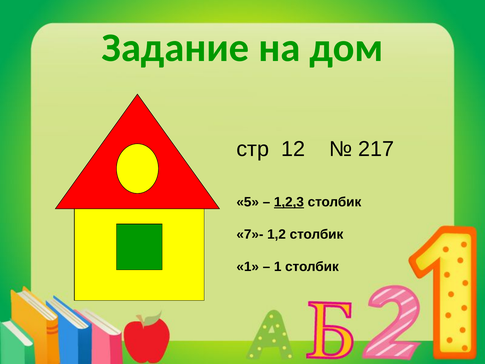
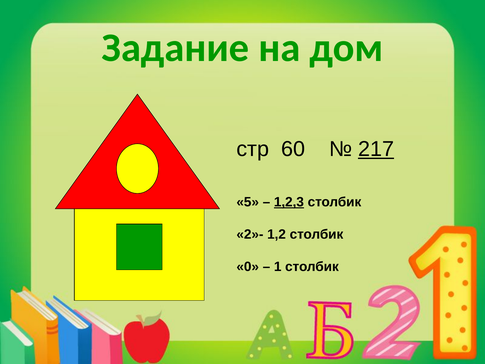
12: 12 -> 60 (293, 149)
217 underline: none -> present (376, 149)
7»-: 7»- -> 2»- (250, 234)
1: 1 -> 0 (248, 267)
